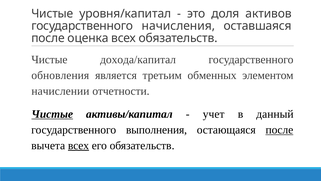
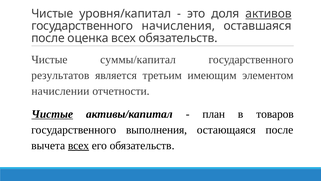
активов underline: none -> present (269, 14)
дохода/капитал: дохода/капитал -> суммы/капитал (138, 59)
обновления: обновления -> результатов (60, 75)
обменных: обменных -> имеющим (212, 75)
учет: учет -> план (214, 114)
данный: данный -> товаров (275, 114)
после underline: present -> none (279, 130)
